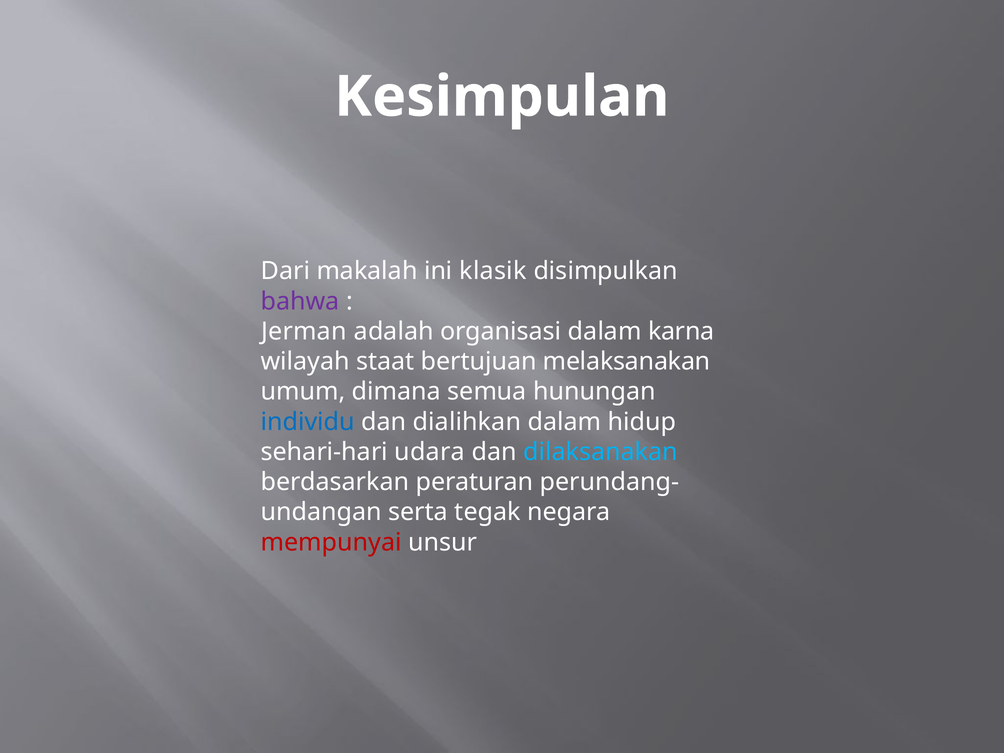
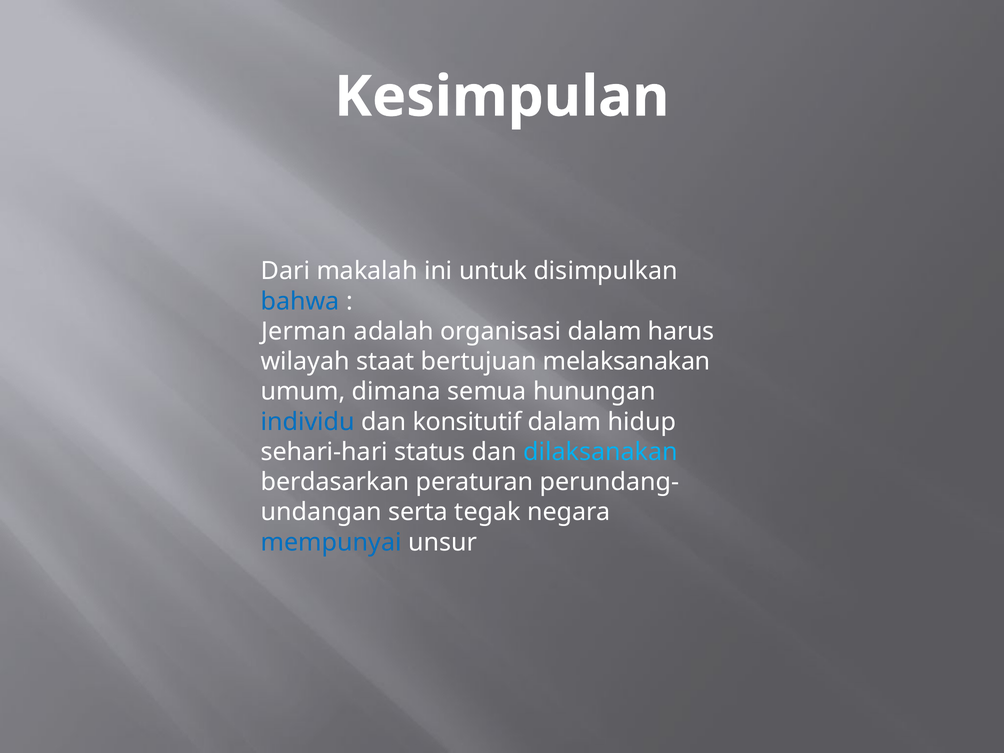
klasik: klasik -> untuk (493, 271)
bahwa colour: purple -> blue (300, 301)
karna: karna -> harus (681, 331)
dialihkan: dialihkan -> konsitutif (467, 422)
udara: udara -> status (430, 452)
mempunyai colour: red -> blue (331, 542)
